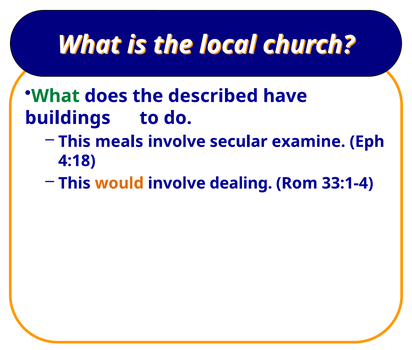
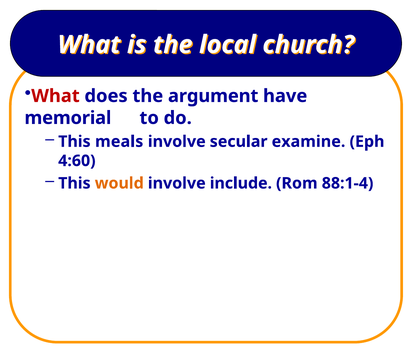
What colour: green -> red (55, 96)
described: described -> argument (213, 96)
buildings: buildings -> memorial (68, 118)
4:18: 4:18 -> 4:60 (77, 161)
dealing: dealing -> include (241, 183)
33:1-4: 33:1-4 -> 88:1-4 (348, 183)
